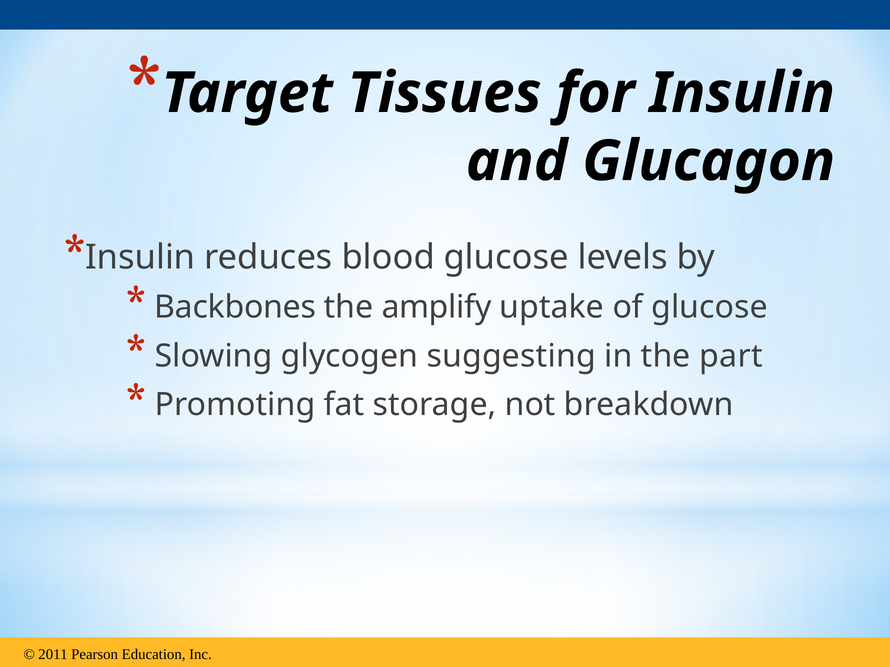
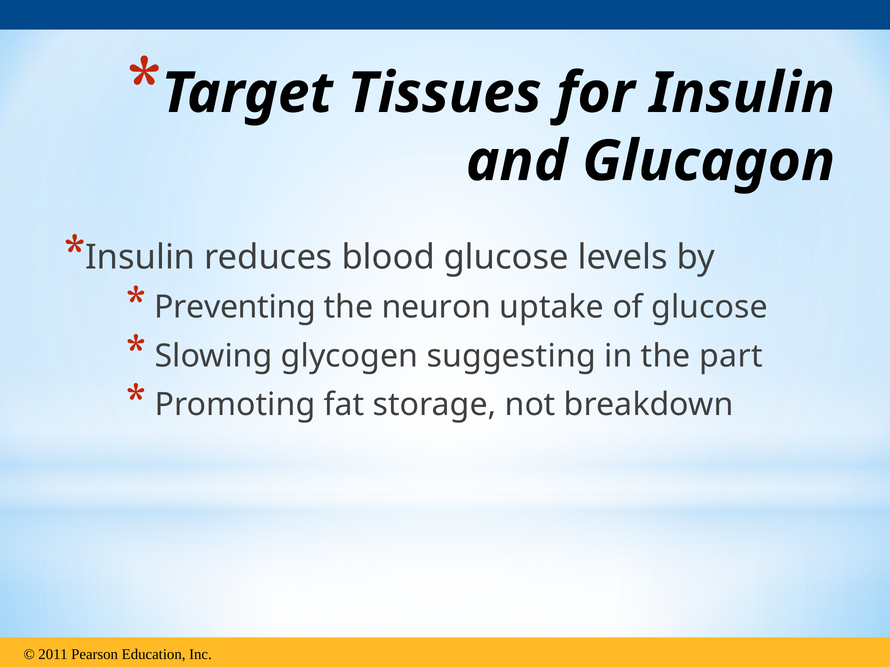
Backbones: Backbones -> Preventing (235, 308)
amplify: amplify -> neuron (436, 308)
